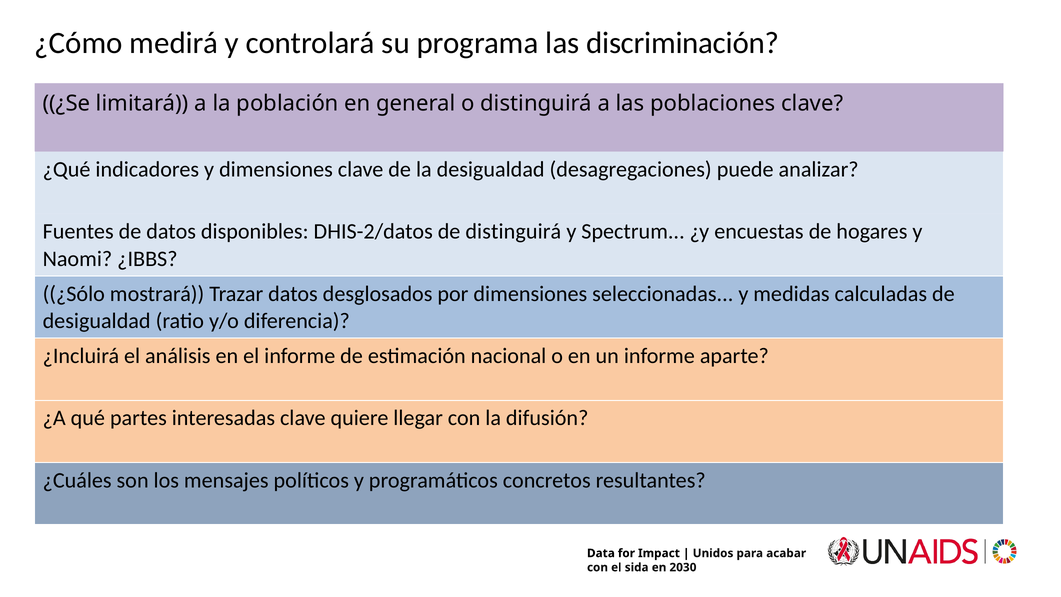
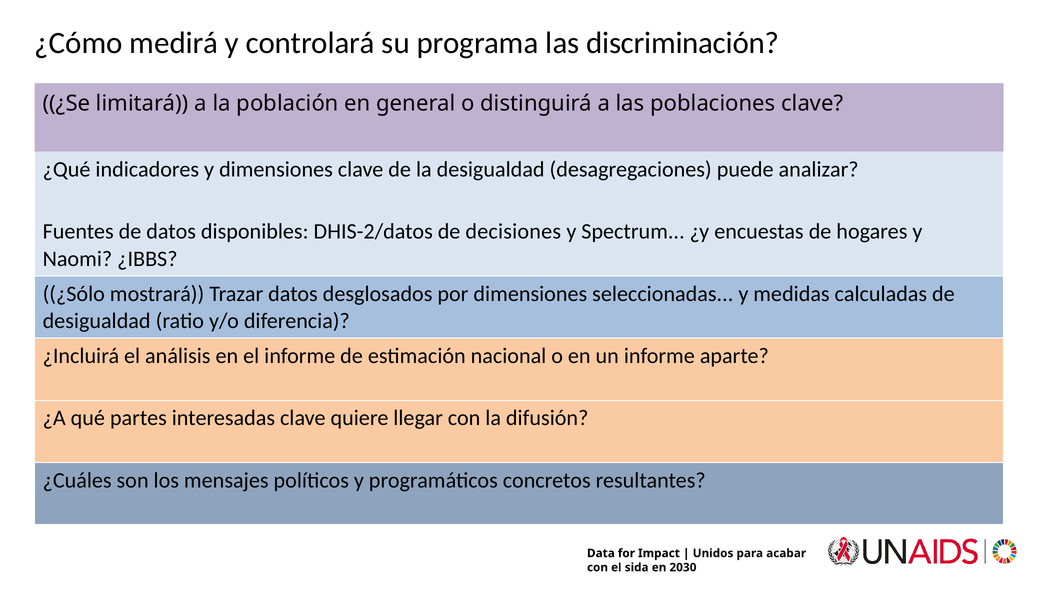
de distinguirá: distinguirá -> decisiones (513, 232)
